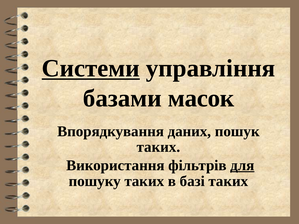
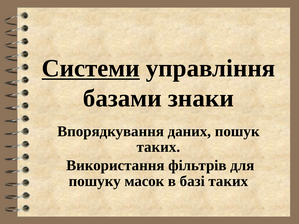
масок: масок -> знаки (201, 98)
для underline: present -> none (242, 166)
пошуку таких: таких -> масок (144, 181)
